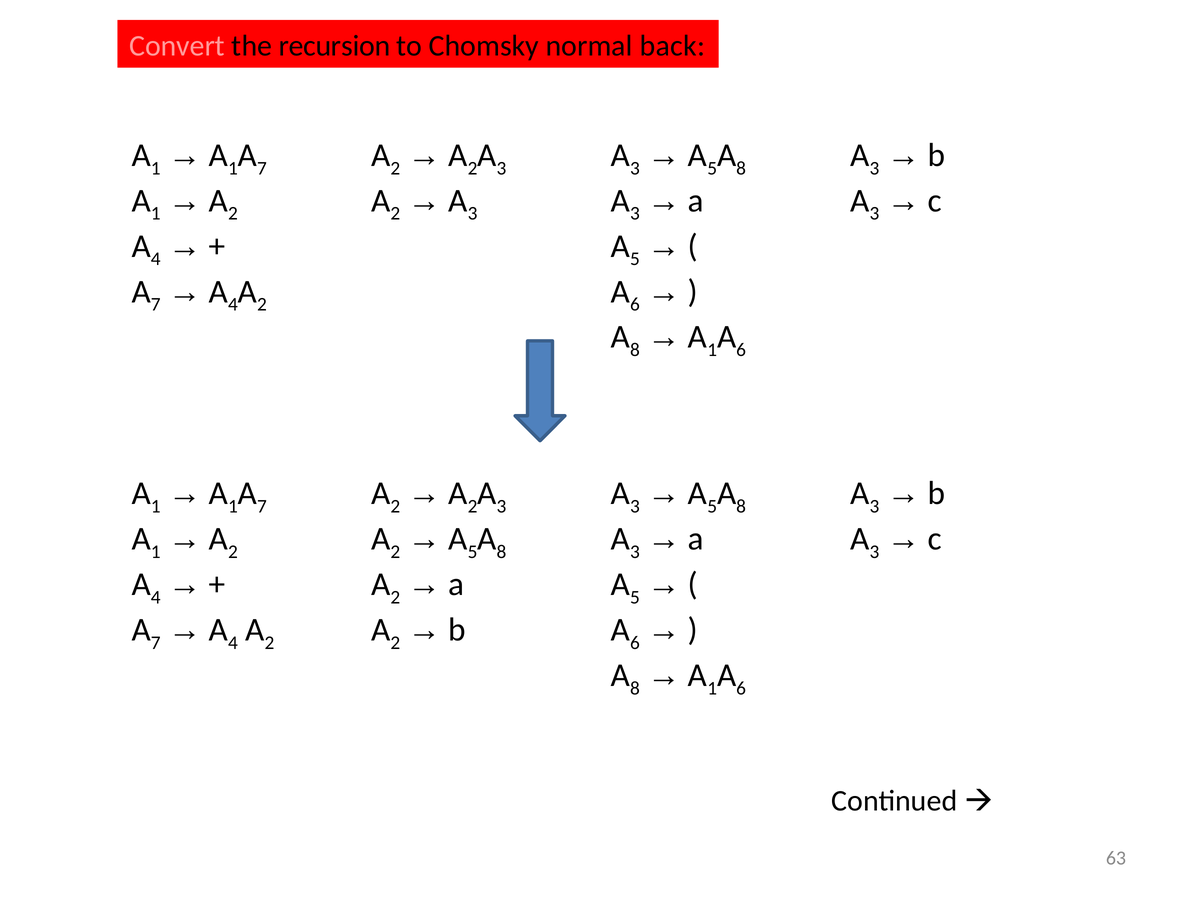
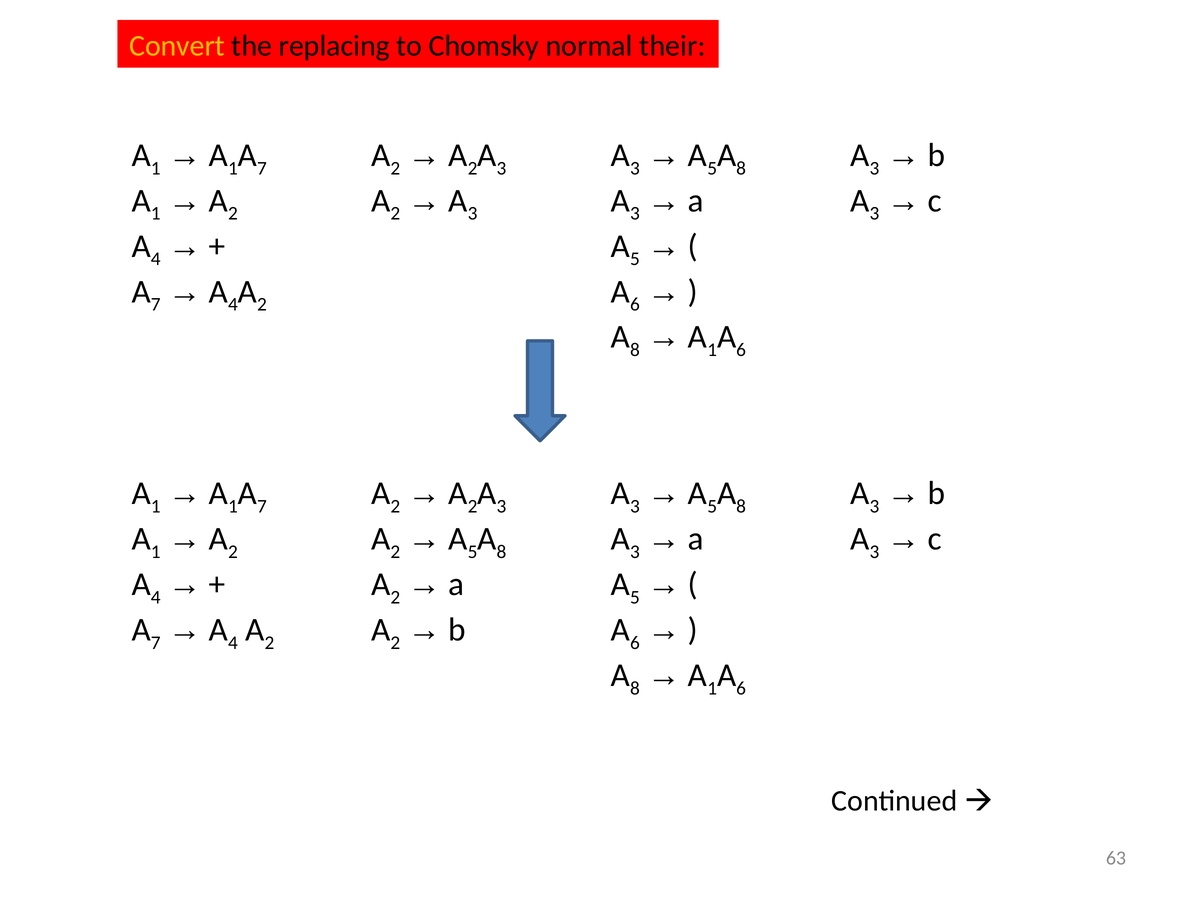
Convert colour: pink -> yellow (177, 46)
recursion: recursion -> replacing (334, 46)
back: back -> their (673, 46)
